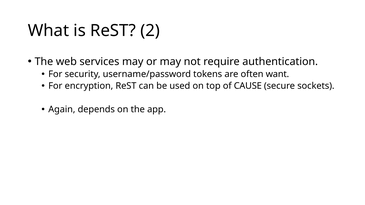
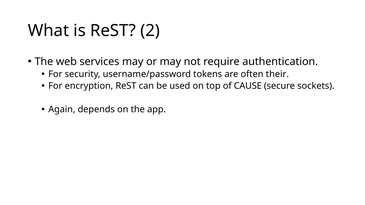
want: want -> their (277, 74)
